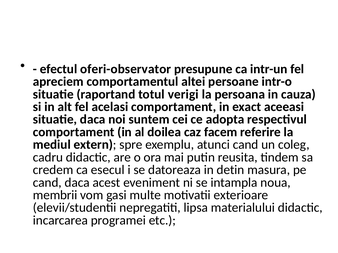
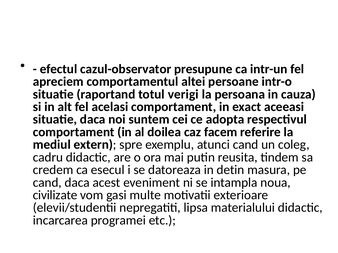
oferi-observator: oferi-observator -> cazul-observator (126, 69)
membrii: membrii -> civilizate (55, 195)
